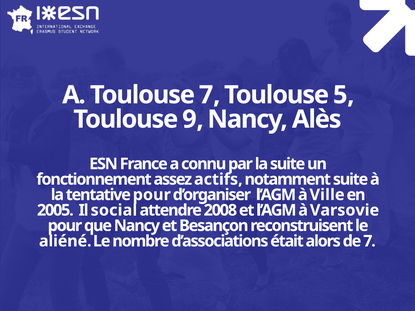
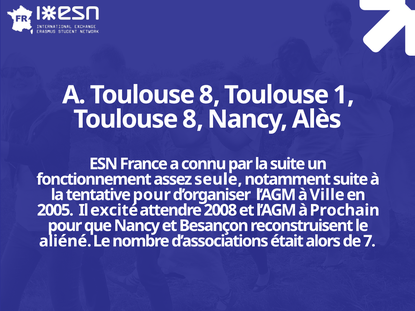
A Toulouse 7: 7 -> 8 (210, 95)
5: 5 -> 1 (344, 95)
9: 9 -> 8 (193, 119)
actifs: actifs -> seule (218, 179)
social: social -> excité (114, 210)
Varsovie: Varsovie -> Prochain (345, 210)
